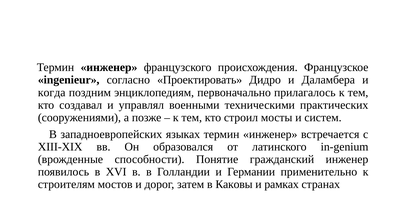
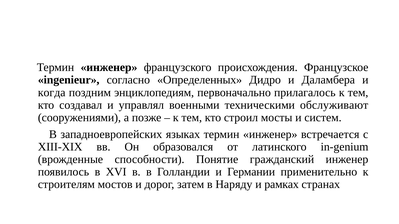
Проектировать: Проектировать -> Определенных (200, 80)
практических: практических -> обслуживают (334, 105)
Каковы: Каковы -> Наряду (234, 185)
